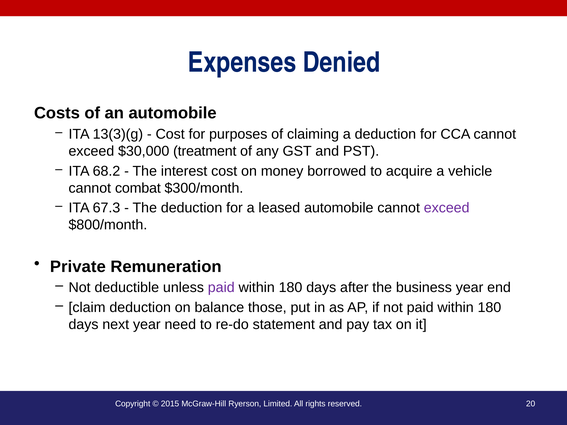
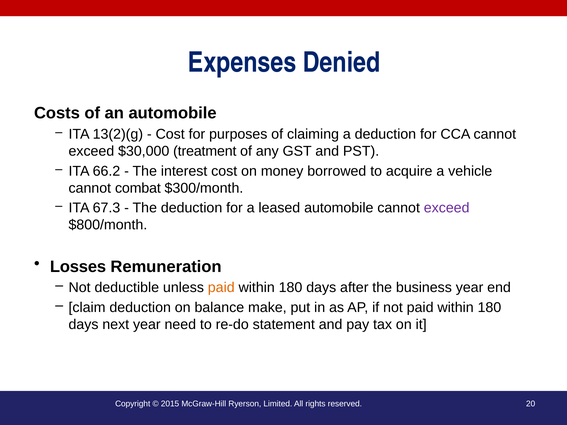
13(3)(g: 13(3)(g -> 13(2)(g (118, 134)
68.2: 68.2 -> 66.2 (106, 171)
Private: Private -> Losses (78, 267)
paid colour: purple -> orange (221, 288)
those: those -> make (267, 308)
